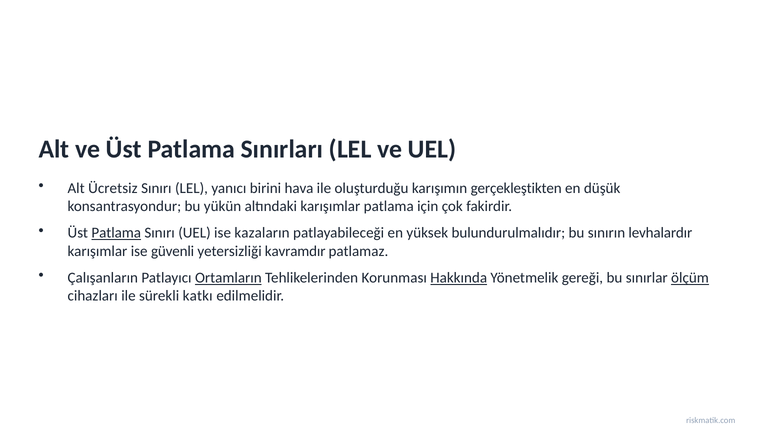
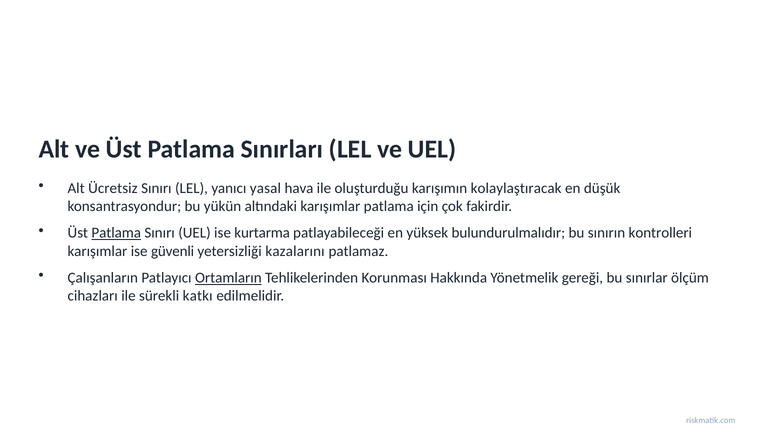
birini: birini -> yasal (265, 188)
gerçekleştikten: gerçekleştikten -> kolaylaştıracak (516, 188)
kazaların: kazaların -> kurtarma (262, 233)
levhalardır: levhalardır -> kontrolleri (660, 233)
kavramdır: kavramdır -> kazalarını (295, 251)
Hakkında underline: present -> none (459, 277)
ölçüm underline: present -> none (690, 277)
